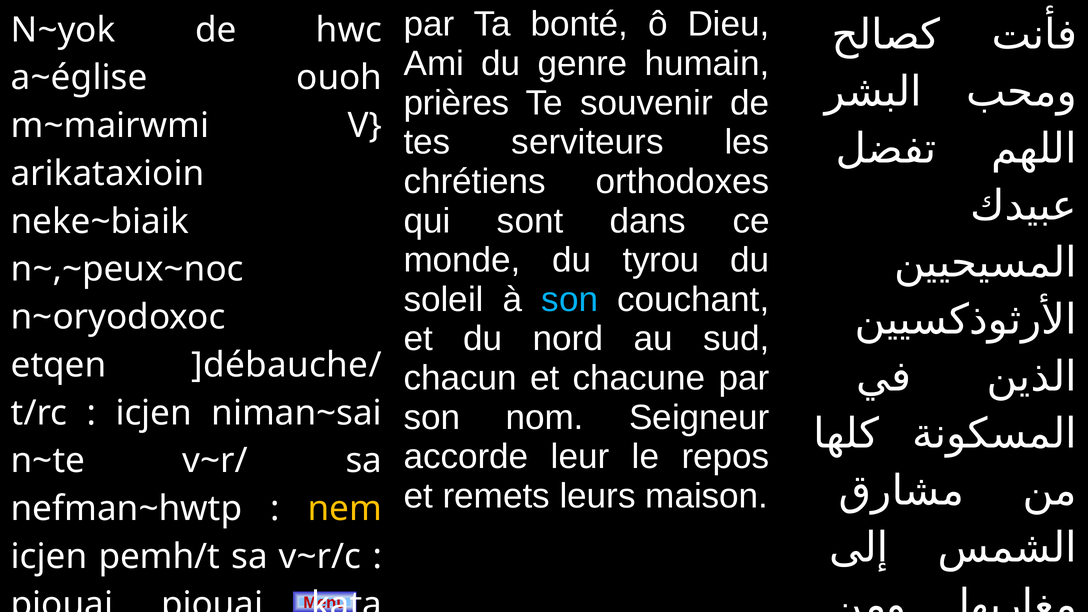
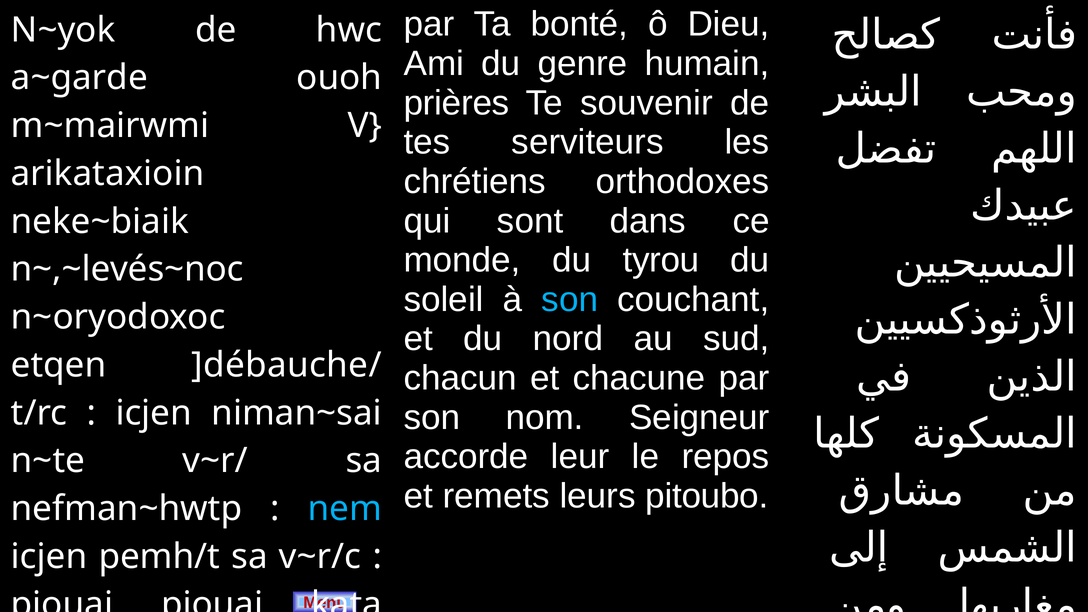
a~église: a~église -> a~garde (79, 78)
n~,~peux~noc: n~,~peux~noc -> n~,~levés~noc (127, 269)
maison: maison -> pitoubo (707, 496)
nem colour: yellow -> light blue (345, 509)
